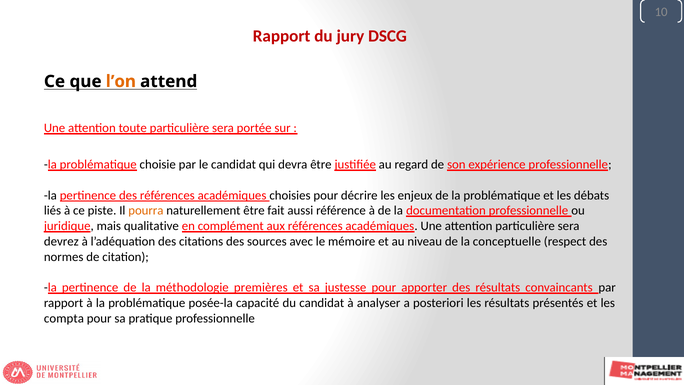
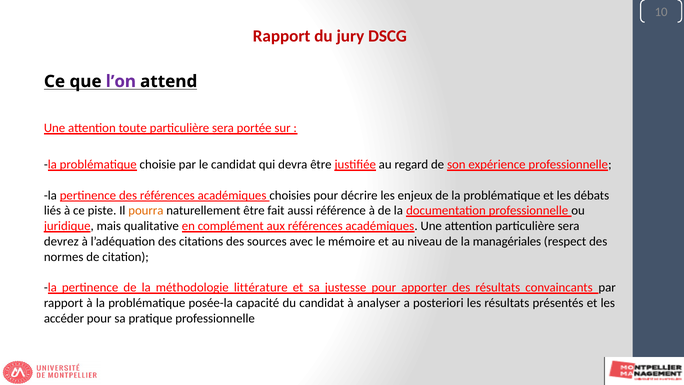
l’on colour: orange -> purple (121, 81)
conceptuelle: conceptuelle -> managériales (507, 241)
premières: premières -> littérature (261, 288)
compta: compta -> accéder (64, 318)
